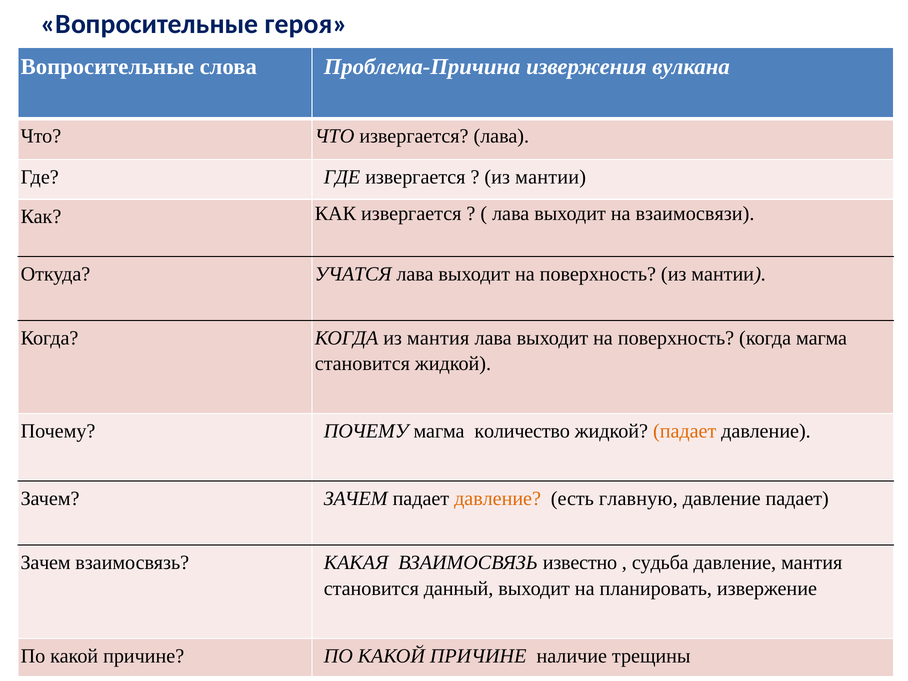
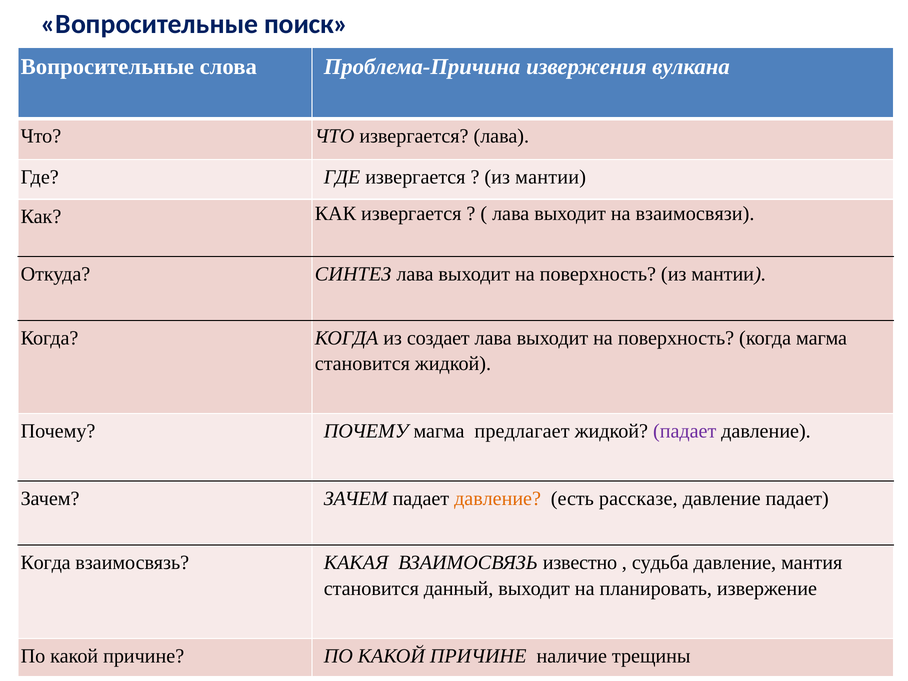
героя: героя -> поиск (306, 24)
УЧАТСЯ: УЧАТСЯ -> СИНТЕЗ (353, 274)
из мантия: мантия -> создает (438, 338)
количество: количество -> предлагает (522, 431)
падает colour: orange -> purple (685, 431)
главную: главную -> рассказе (638, 499)
Зачем: Зачем -> Когда (46, 563)
